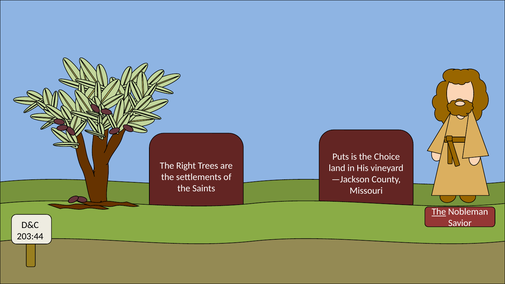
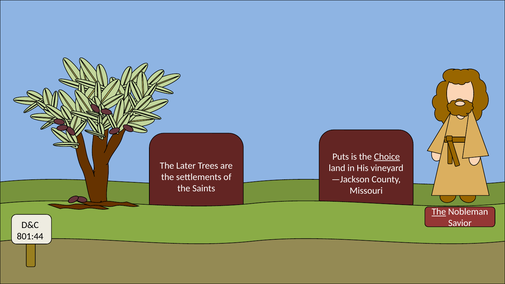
Choice underline: none -> present (387, 157)
Right: Right -> Later (186, 166)
203:44: 203:44 -> 801:44 (30, 236)
